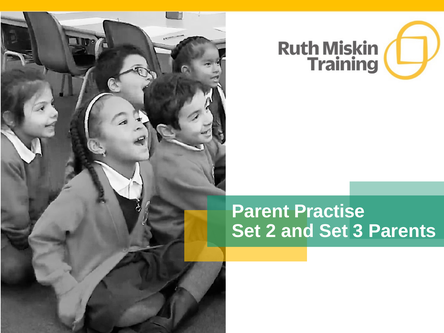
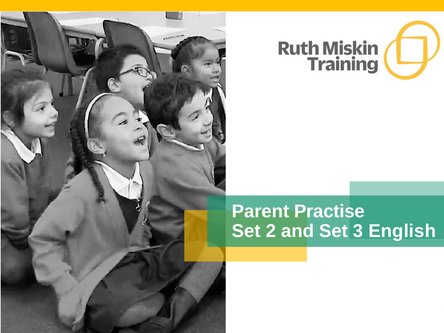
Parents: Parents -> English (402, 231)
